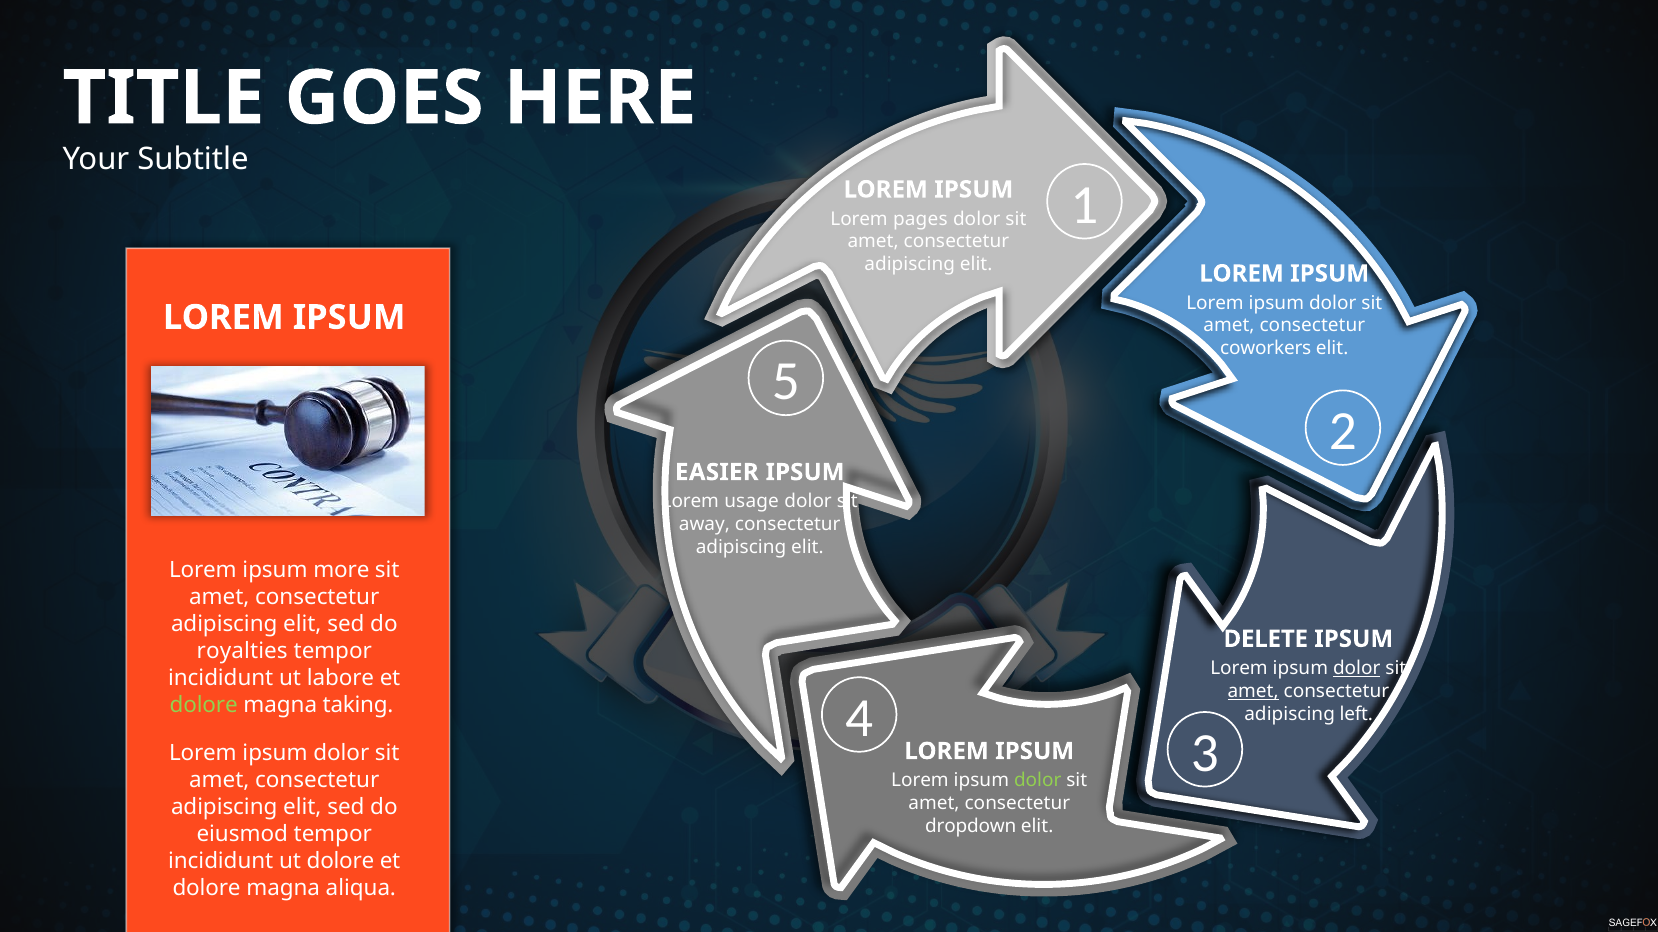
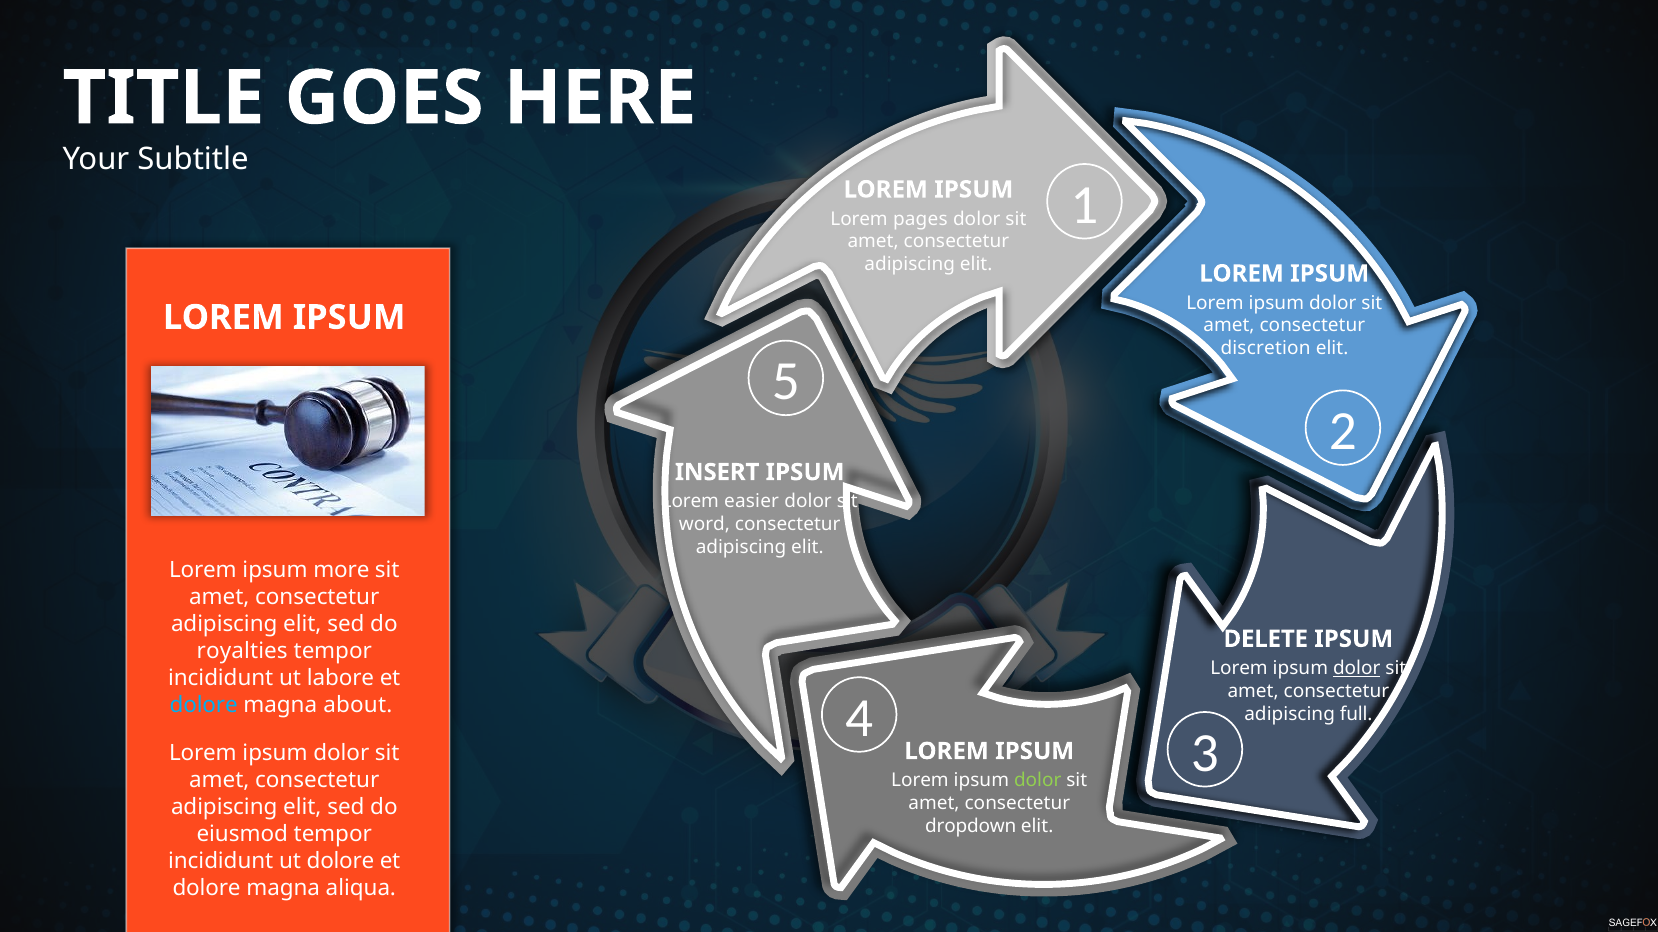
coworkers: coworkers -> discretion (1266, 349)
EASIER: EASIER -> INSERT (717, 473)
usage: usage -> easier (752, 502)
away: away -> word (704, 525)
amet underline: present -> none (1253, 692)
dolore colour: light green -> light blue (204, 706)
taking: taking -> about (358, 706)
left: left -> full (1356, 714)
